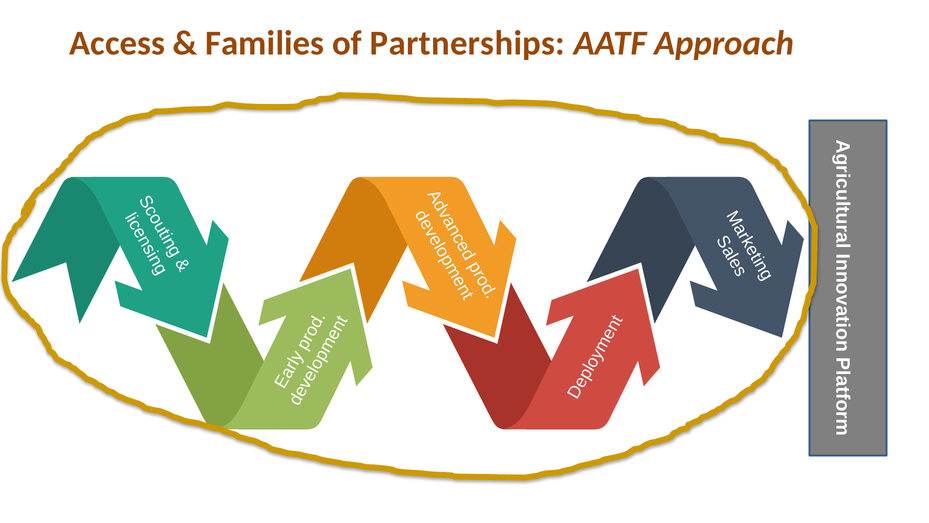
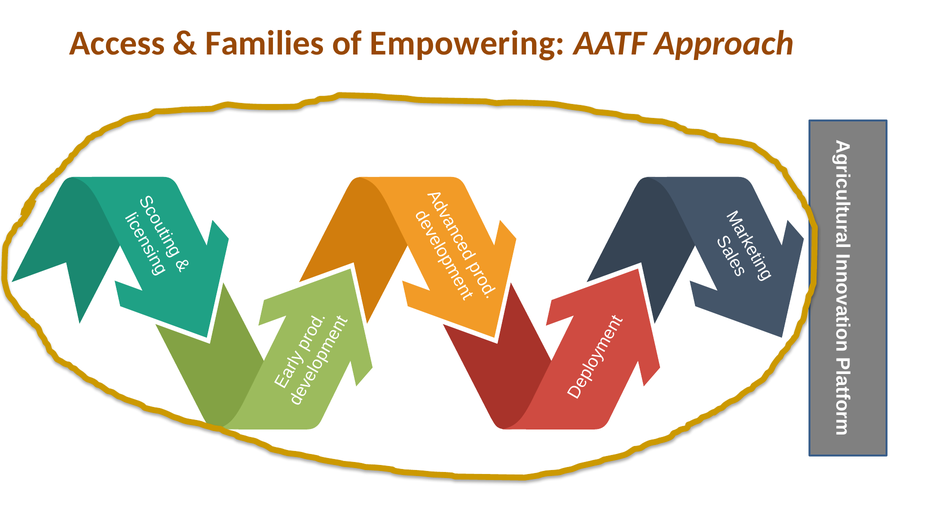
Partnerships: Partnerships -> Empowering (467, 43)
